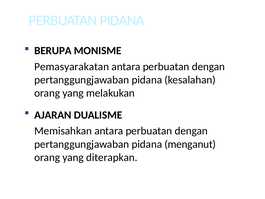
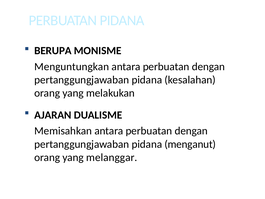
Pemasyarakatan: Pemasyarakatan -> Menguntungkan (72, 66)
diterapkan: diterapkan -> melanggar (112, 157)
